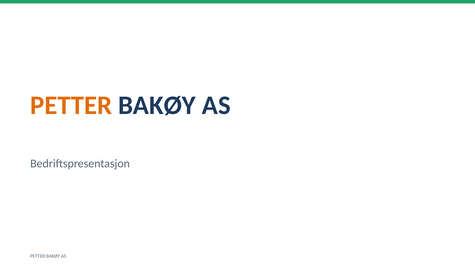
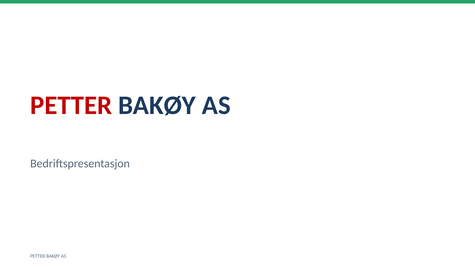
PETTER colour: orange -> red (71, 105)
